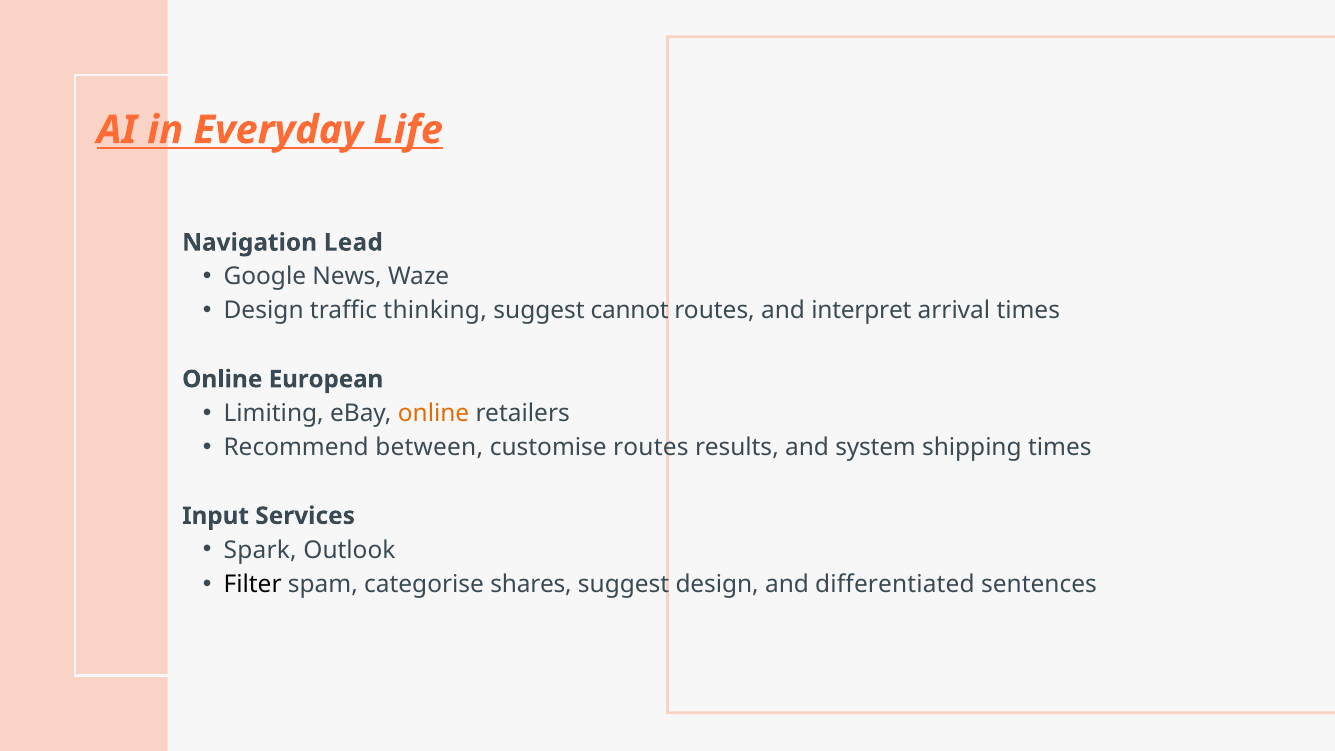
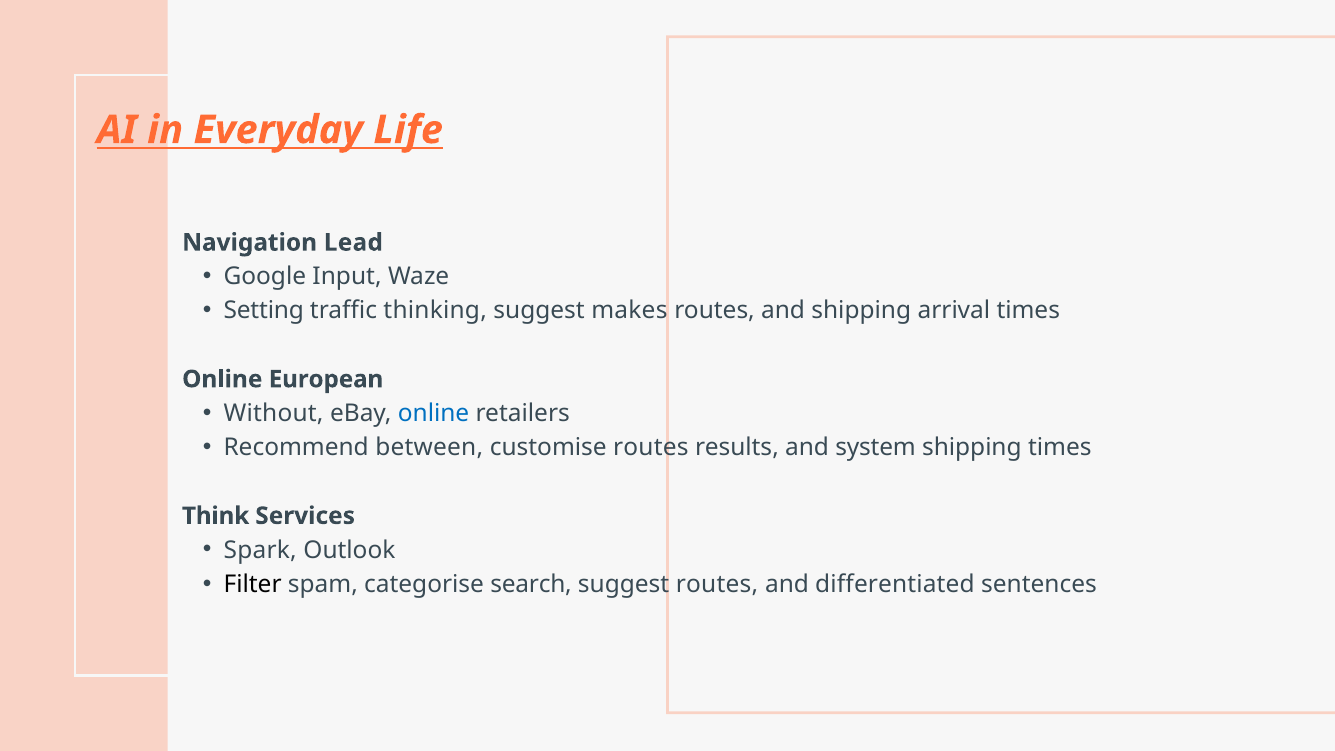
News: News -> Input (347, 277)
Design: Design -> Setting (264, 311)
cannot: cannot -> makes (629, 311)
and interpret: interpret -> shipping (861, 311)
Limiting: Limiting -> Without (274, 413)
online colour: orange -> blue (434, 413)
Input: Input -> Think (216, 516)
shares: shares -> search (531, 584)
suggest design: design -> routes (717, 584)
